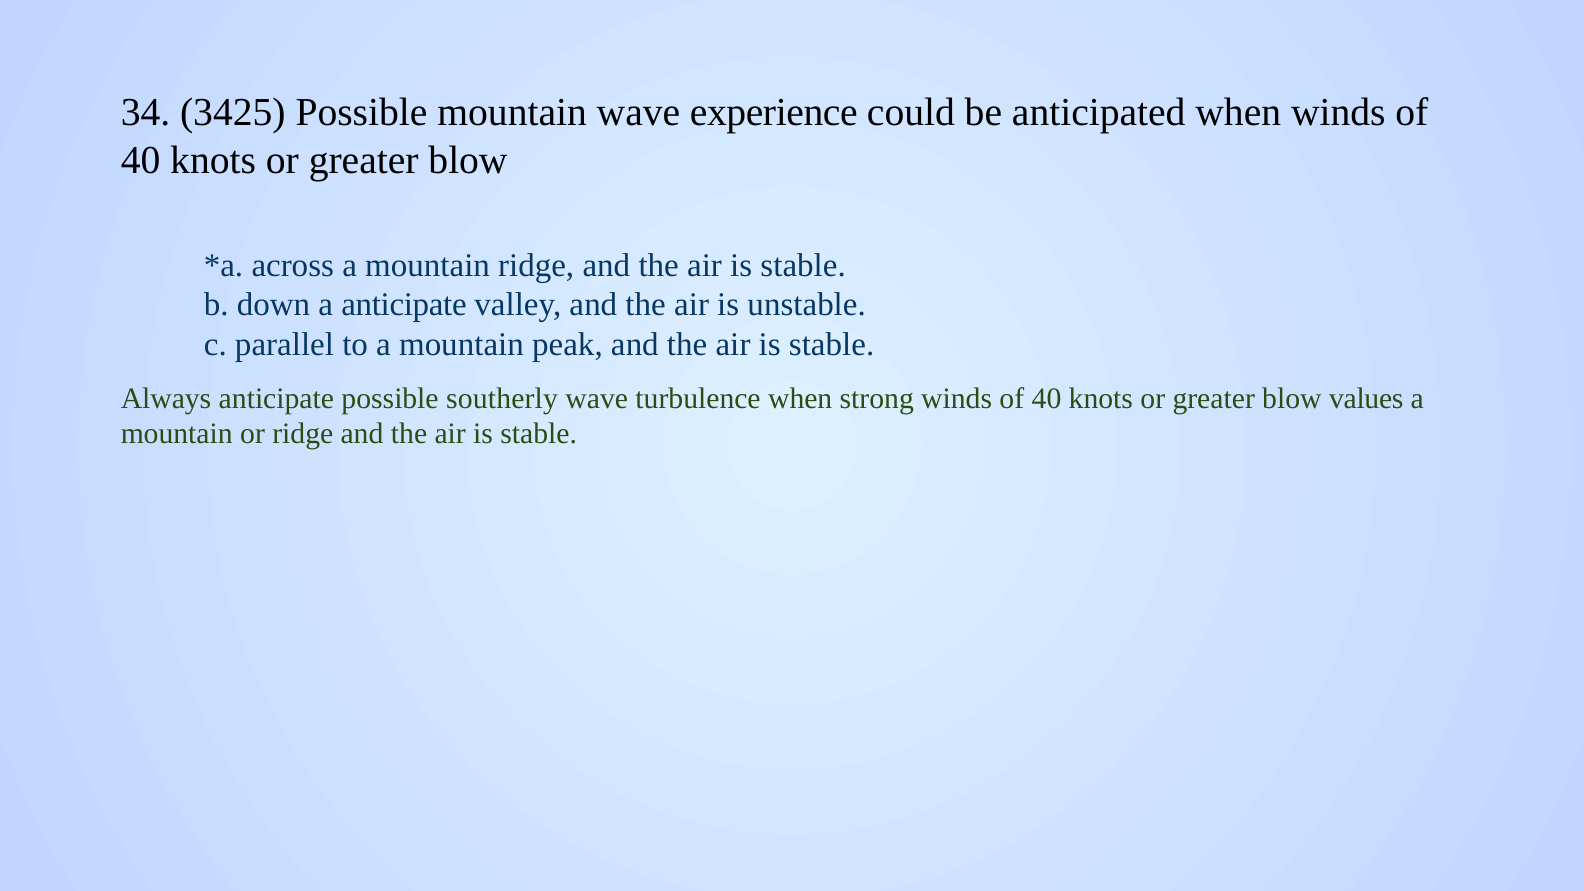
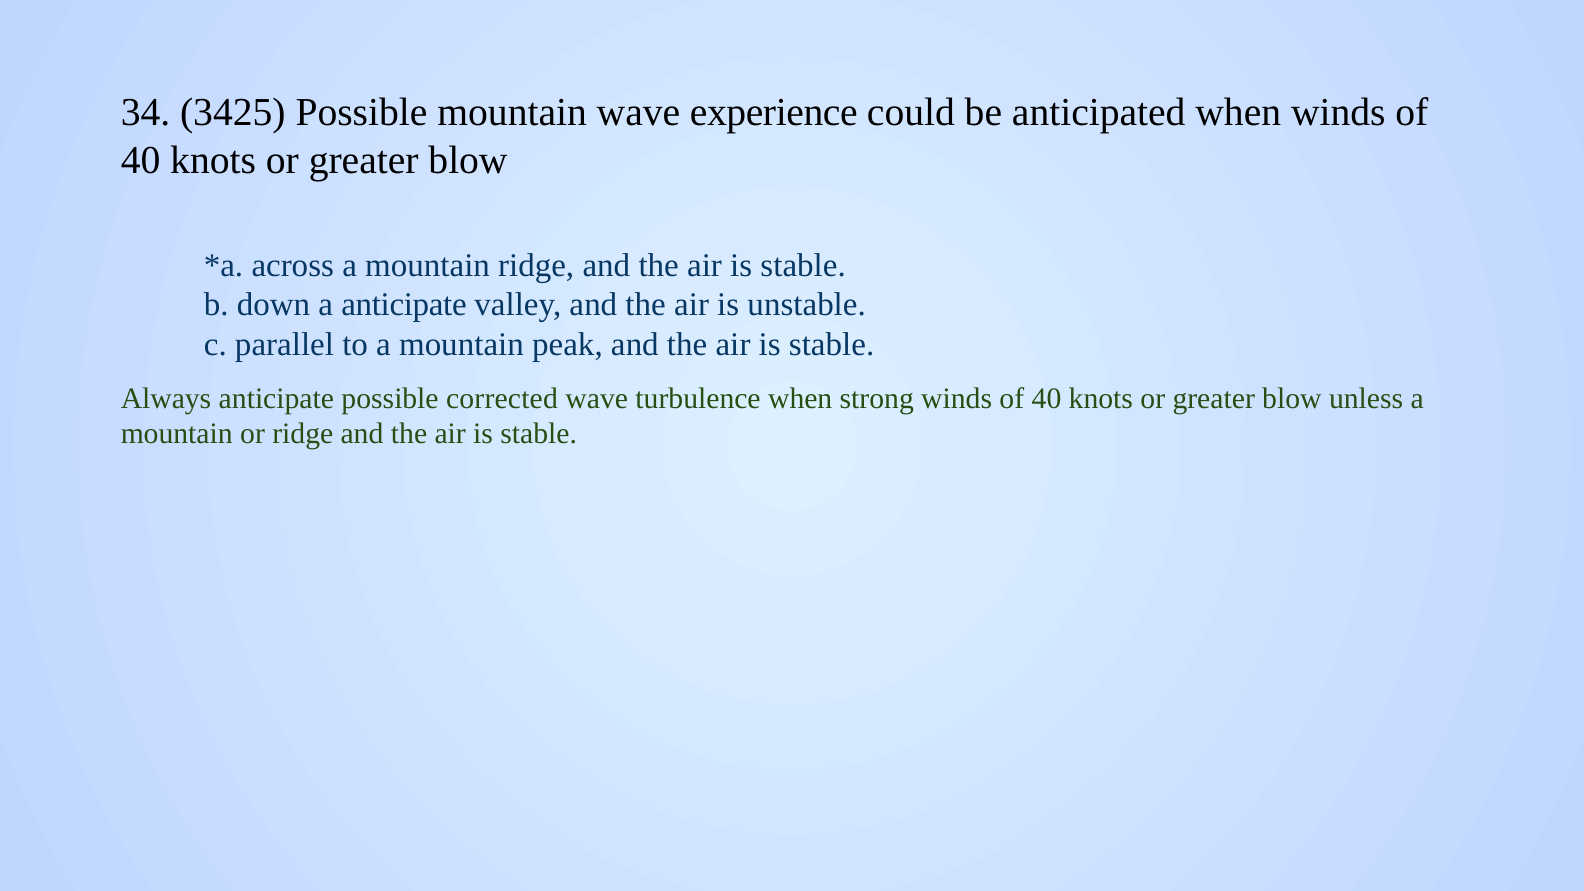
southerly: southerly -> corrected (502, 399)
values: values -> unless (1366, 399)
